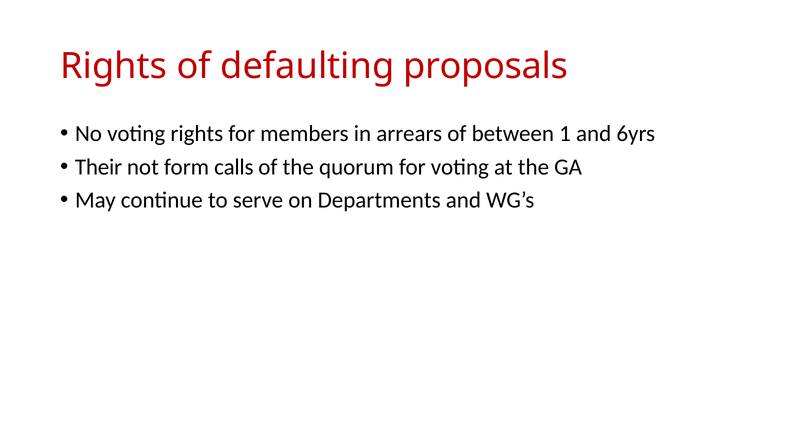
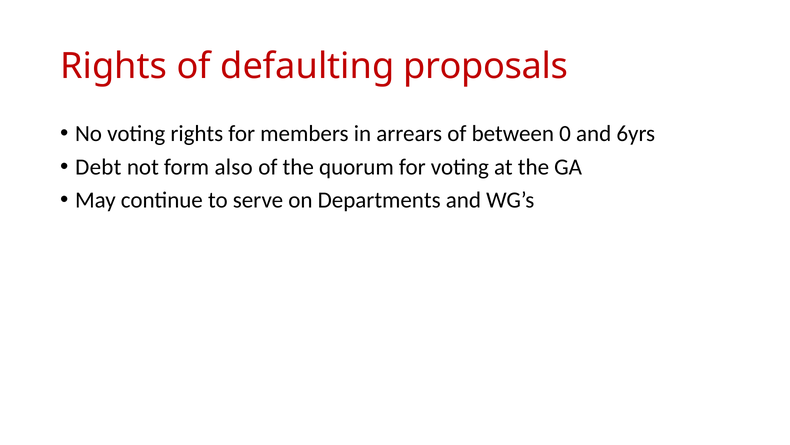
1: 1 -> 0 (565, 134)
Their: Their -> Debt (98, 167)
calls: calls -> also (234, 167)
